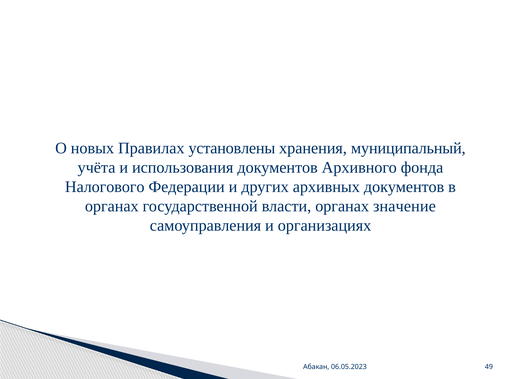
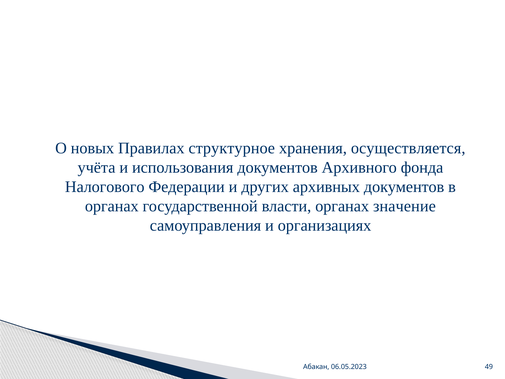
установлены: установлены -> структурное (232, 148)
муниципальный: муниципальный -> осуществляется (408, 148)
